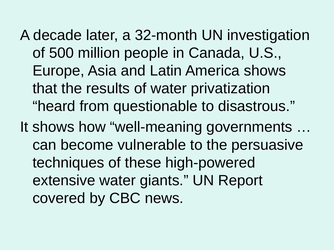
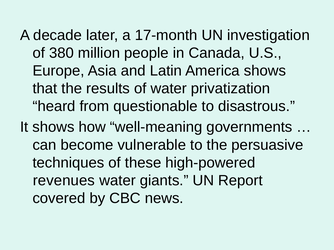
32-month: 32-month -> 17-month (166, 35)
500: 500 -> 380 (61, 53)
extensive: extensive -> revenues (64, 181)
